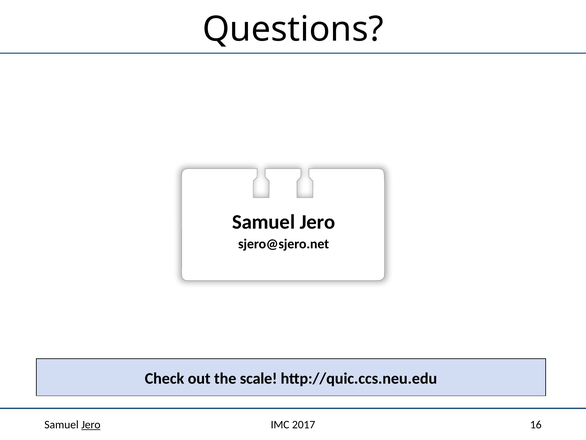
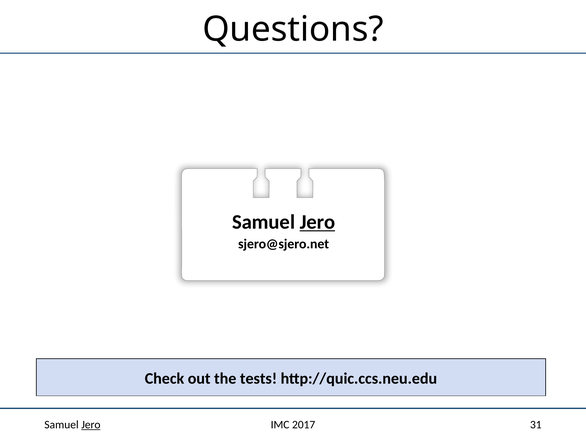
Jero underline: none -> present (317, 222)
scale: scale -> tests (259, 378)
16: 16 -> 31 (536, 424)
